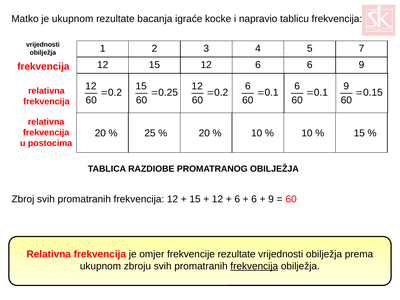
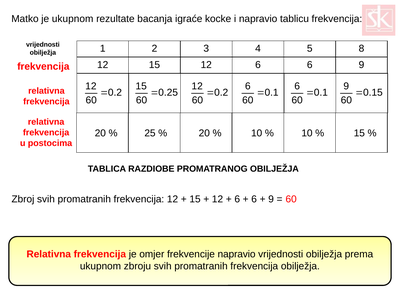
7: 7 -> 8 (362, 49)
frekvencije rezultate: rezultate -> napravio (237, 254)
frekvencija underline: present -> none (254, 266)
